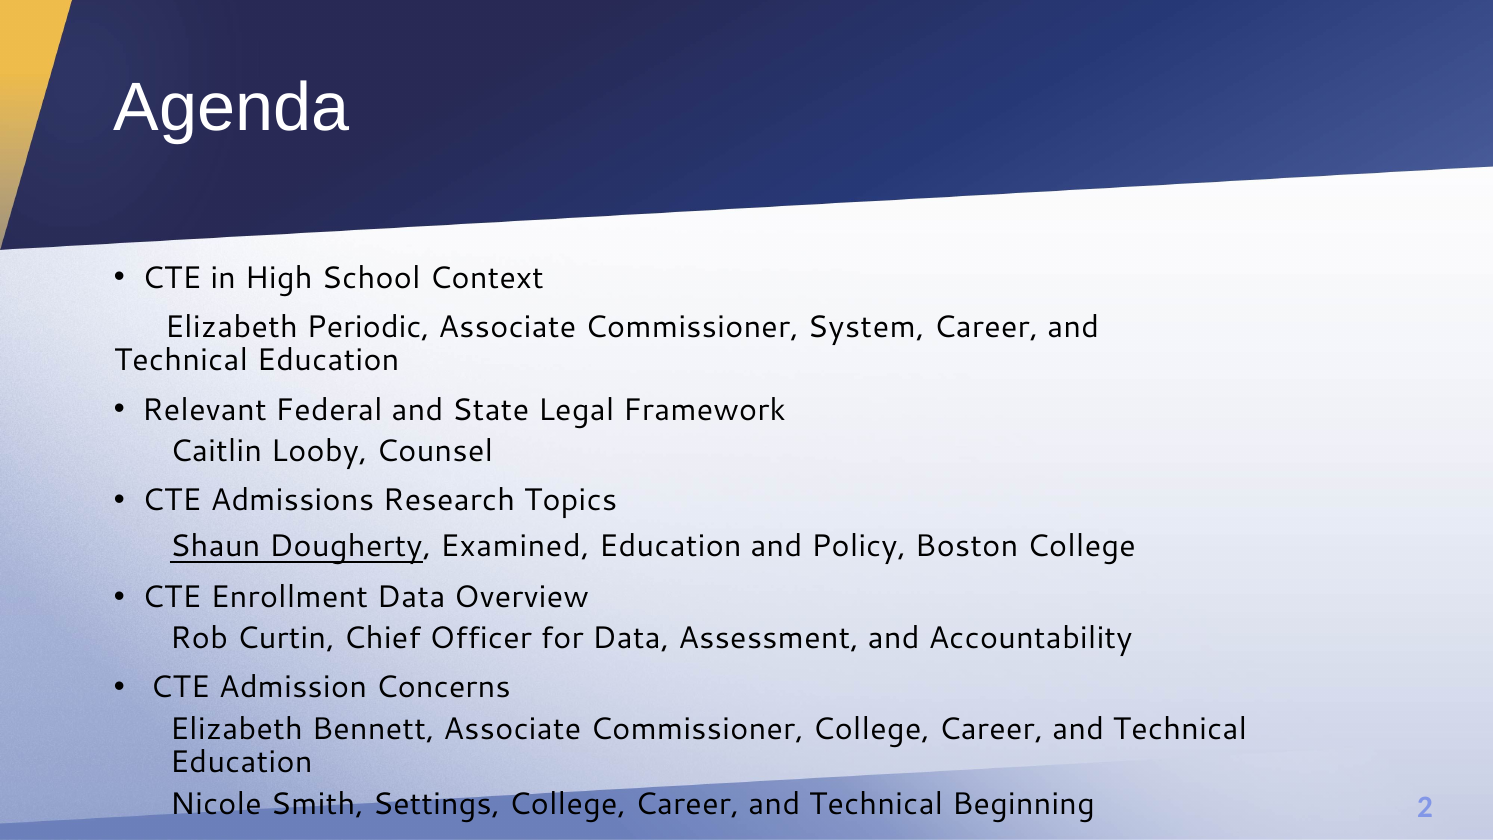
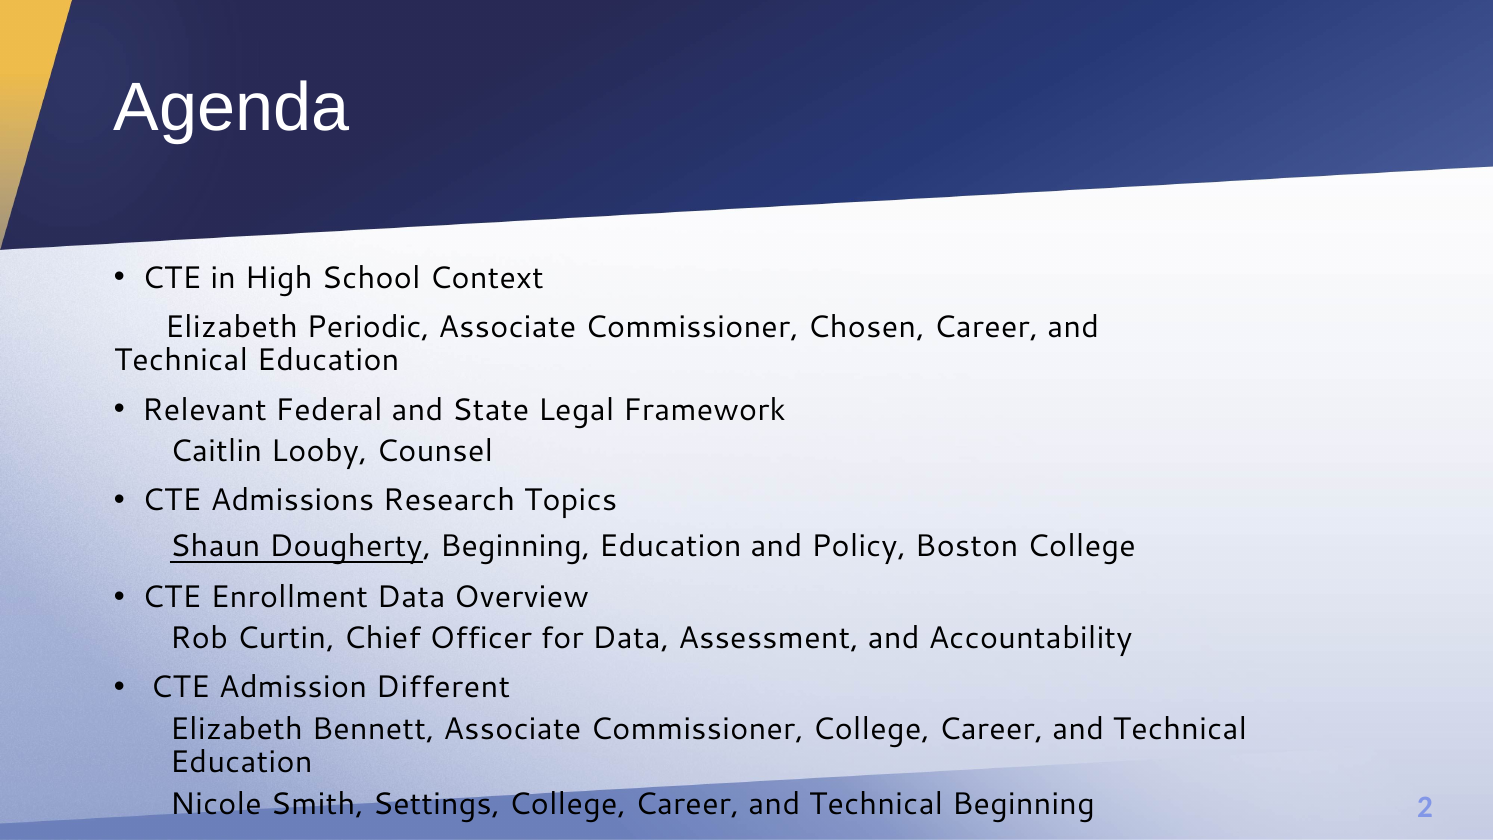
System: System -> Chosen (866, 327)
Dougherty Examined: Examined -> Beginning (515, 546)
Concerns: Concerns -> Different (443, 687)
